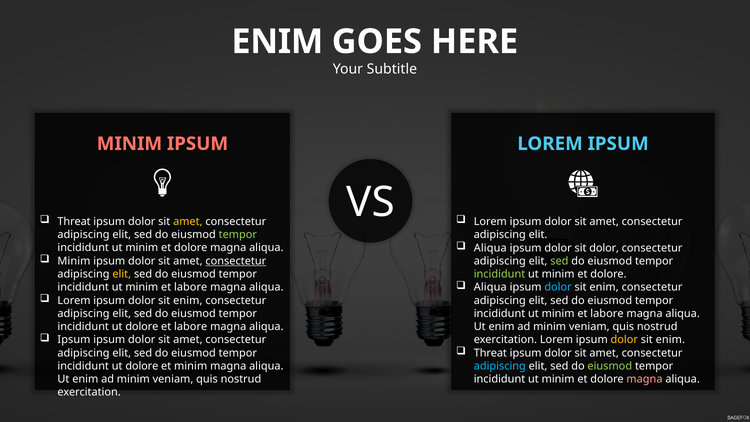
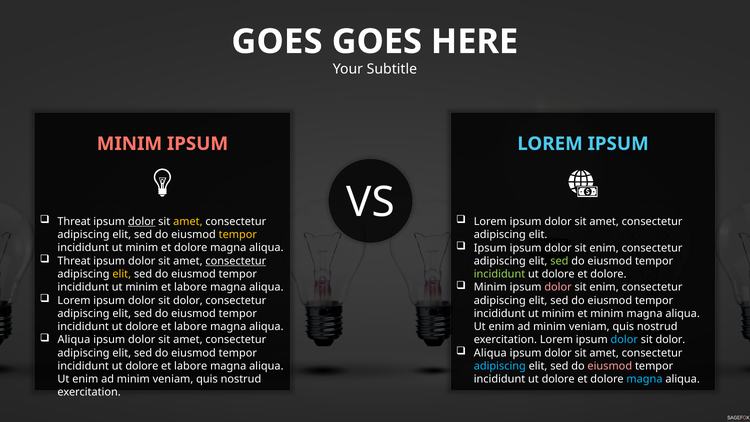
ENIM: ENIM -> GOES (277, 42)
dolor underline: none -> present (142, 222)
tempor colour: light green -> yellow (238, 235)
Aliqua: Aliqua -> Ipsum (490, 248)
dolor: dolor -> enim (604, 248)
Minim: Minim -> Threat (74, 261)
minim: minim -> dolore (558, 274)
Aliqua: Aliqua -> Minim (490, 287)
dolor colour: light blue -> pink (558, 287)
enim: enim -> dolor (188, 300)
labore: labore -> minim (607, 313)
Ipsum: Ipsum -> Aliqua (74, 340)
dolor colour: yellow -> light blue (624, 340)
enim: enim -> dolor (670, 340)
Threat: Threat -> Aliqua (490, 353)
minim: minim -> labore (191, 366)
eiusmod colour: light green -> pink (610, 366)
minim: minim -> dolore (558, 379)
magna colour: pink -> light blue (644, 379)
